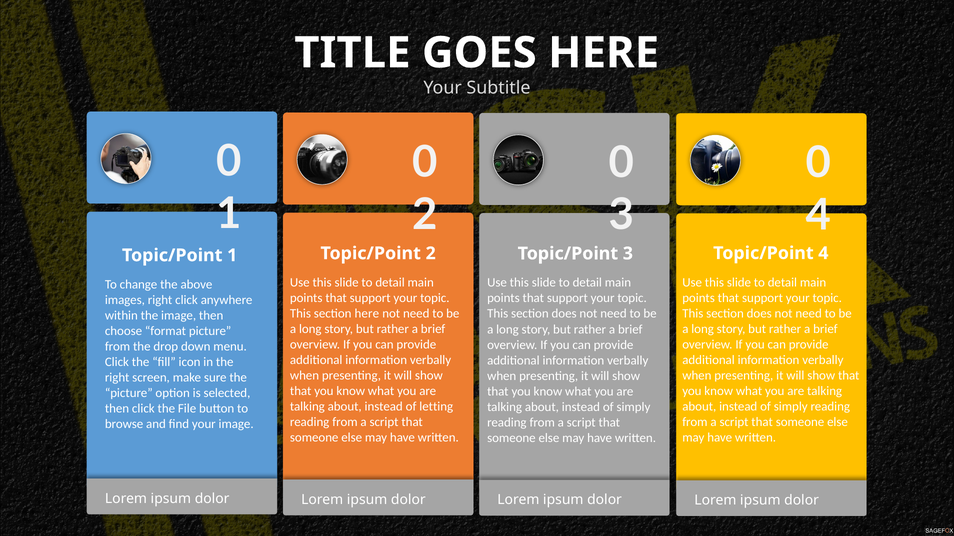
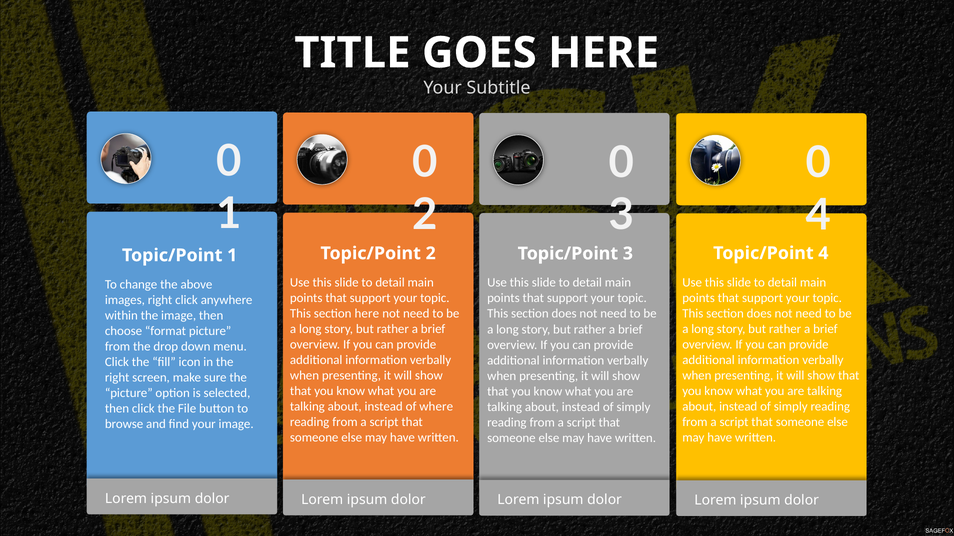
letting: letting -> where (436, 407)
